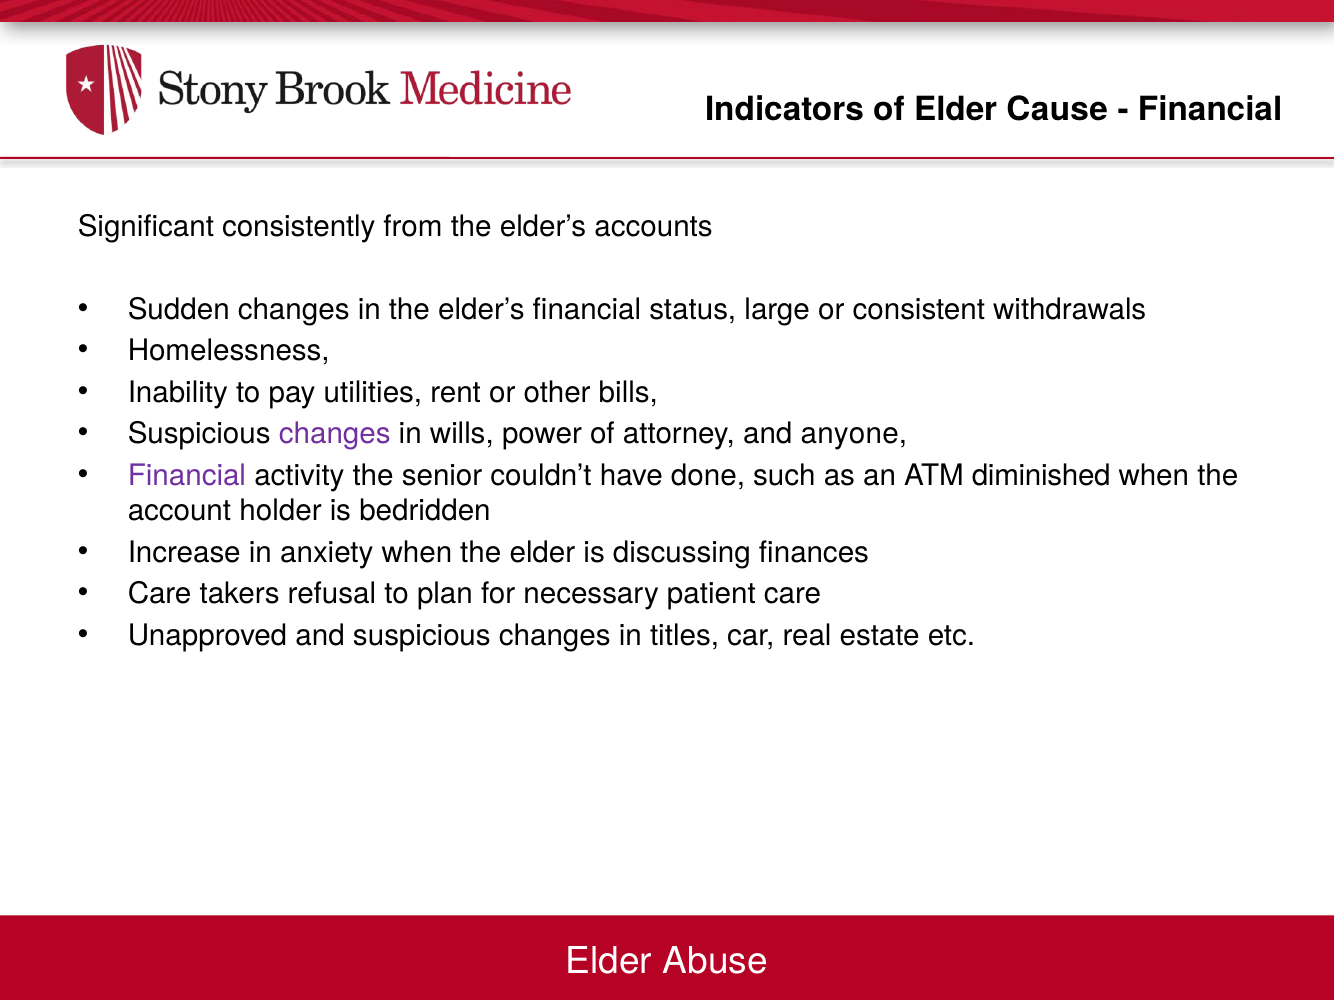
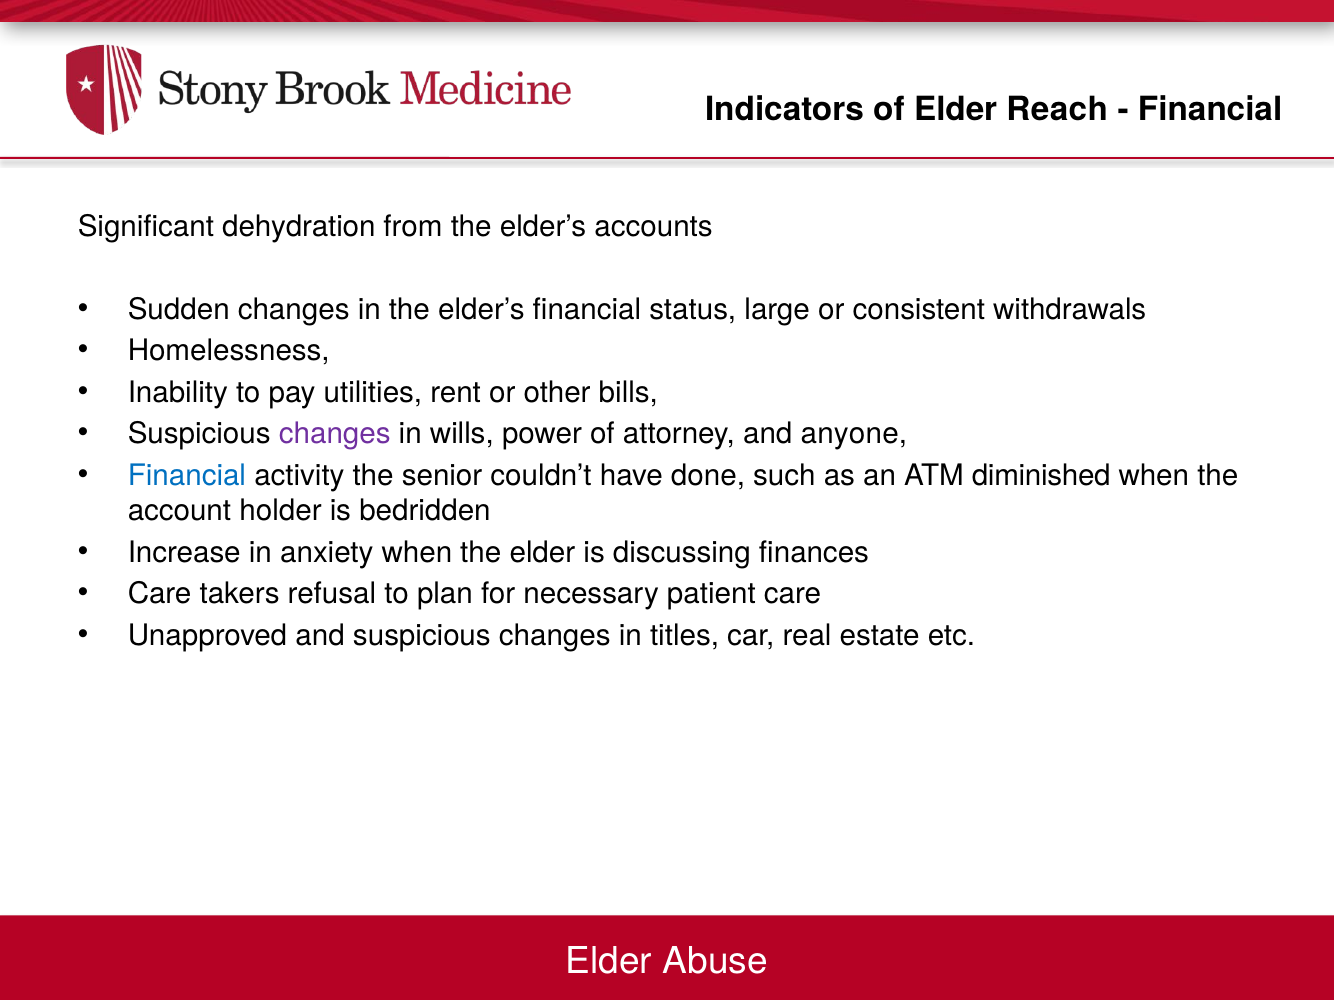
Cause: Cause -> Reach (1057, 110)
consistently: consistently -> dehydration (299, 227)
Financial colour: purple -> blue (187, 476)
